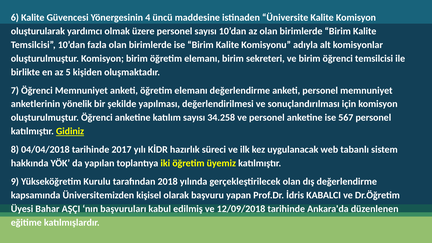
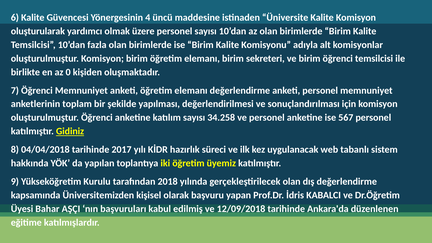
5: 5 -> 0 (68, 72)
yönelik: yönelik -> toplam (77, 104)
